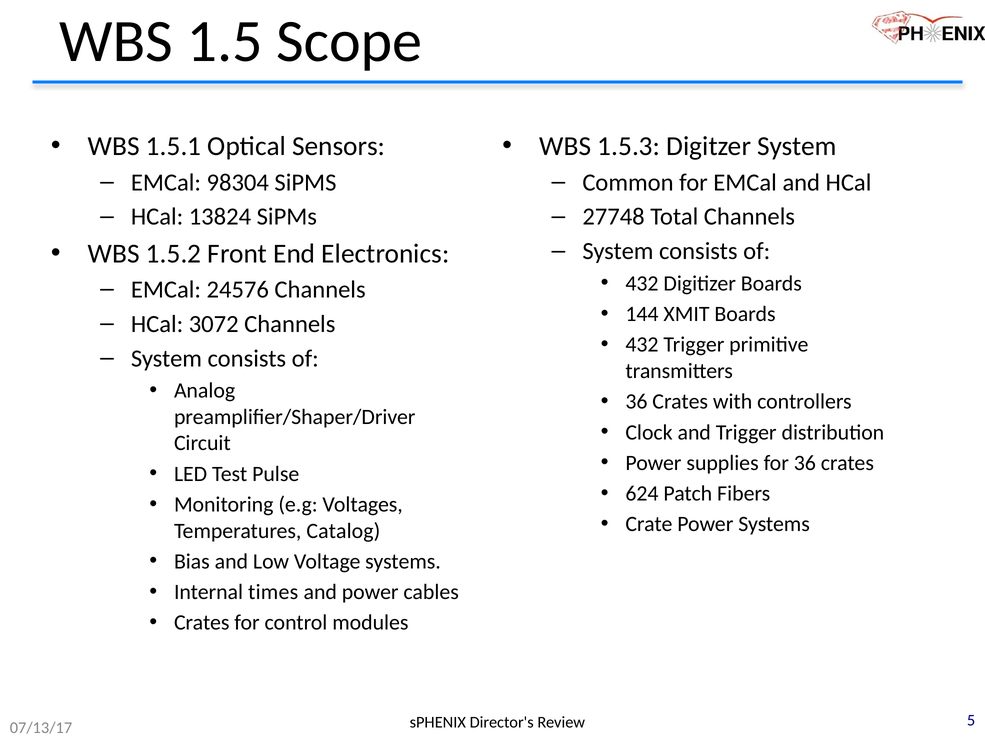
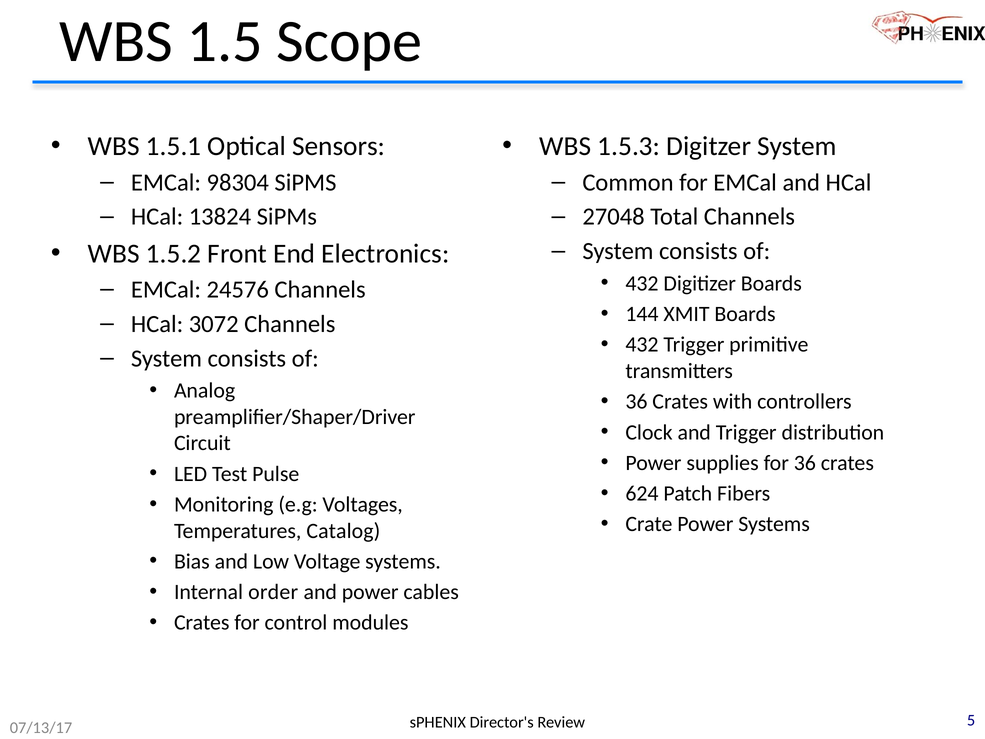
27748: 27748 -> 27048 (614, 217)
times: times -> order (273, 592)
